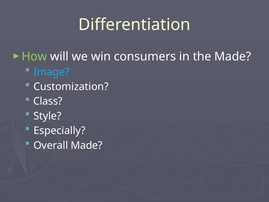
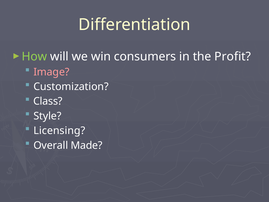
the Made: Made -> Profit (233, 56)
Image colour: light blue -> pink (51, 72)
Especially: Especially -> Licensing (59, 131)
